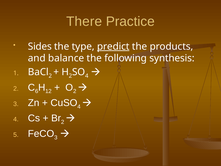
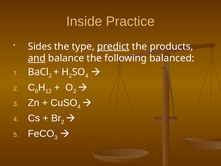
There: There -> Inside (84, 21)
and underline: none -> present (37, 58)
synthesis: synthesis -> balanced (172, 58)
